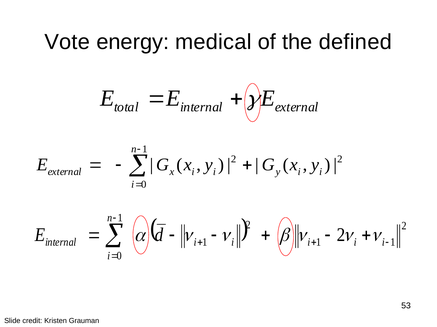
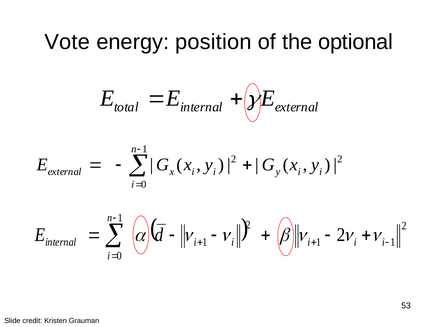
medical: medical -> position (213, 42)
defined: defined -> optional (356, 42)
